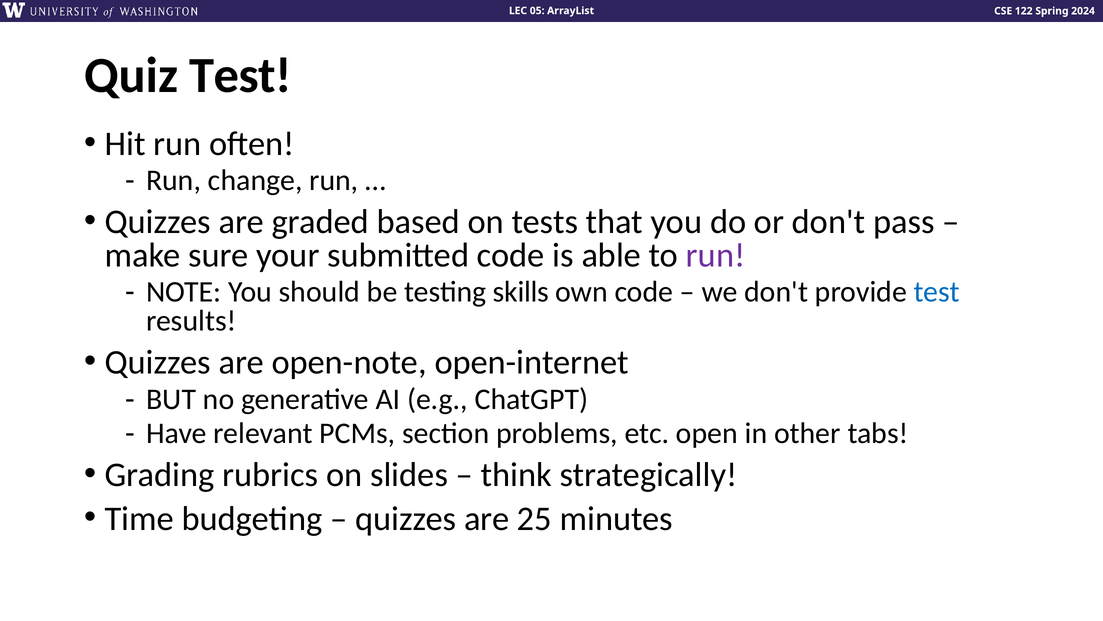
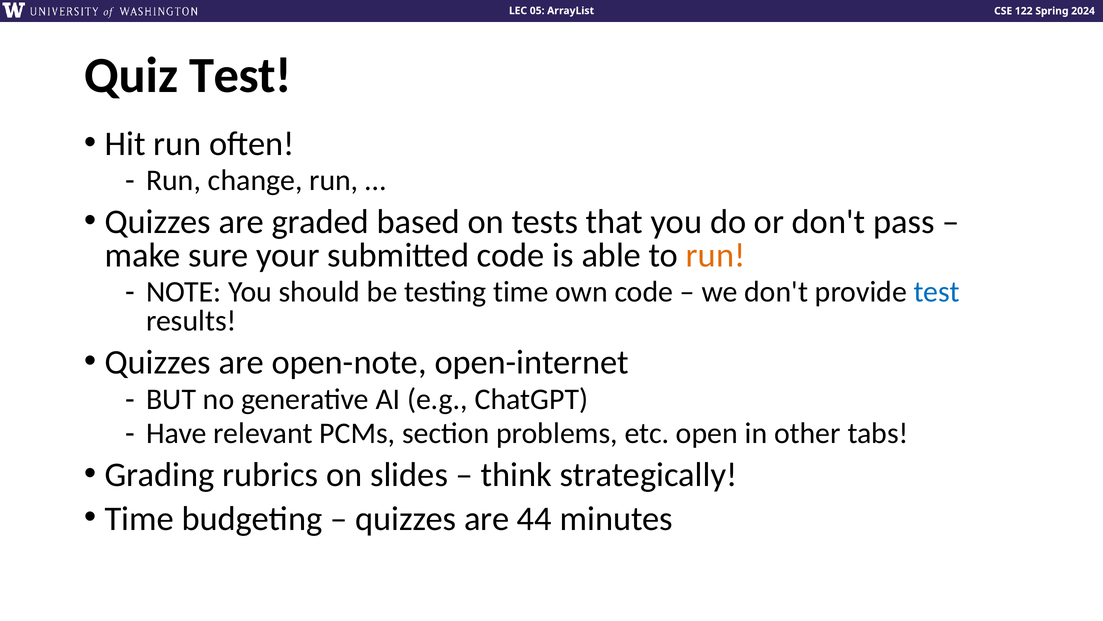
run colour: purple -> orange (716, 255)
testing skills: skills -> time (521, 292)
25: 25 -> 44 (534, 518)
